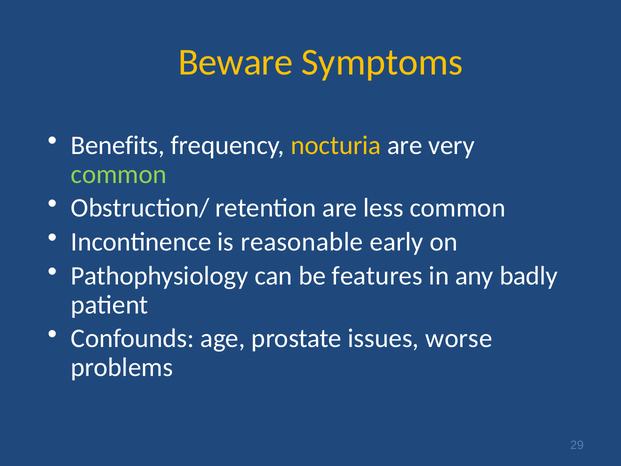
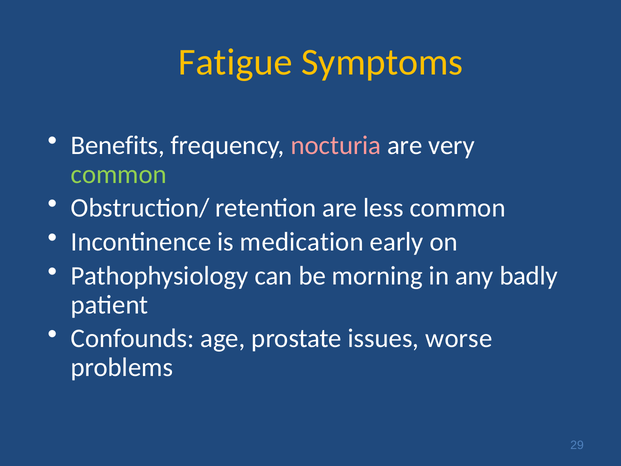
Beware: Beware -> Fatigue (235, 62)
nocturia colour: yellow -> pink (336, 145)
reasonable: reasonable -> medication (302, 242)
features: features -> morning (377, 276)
